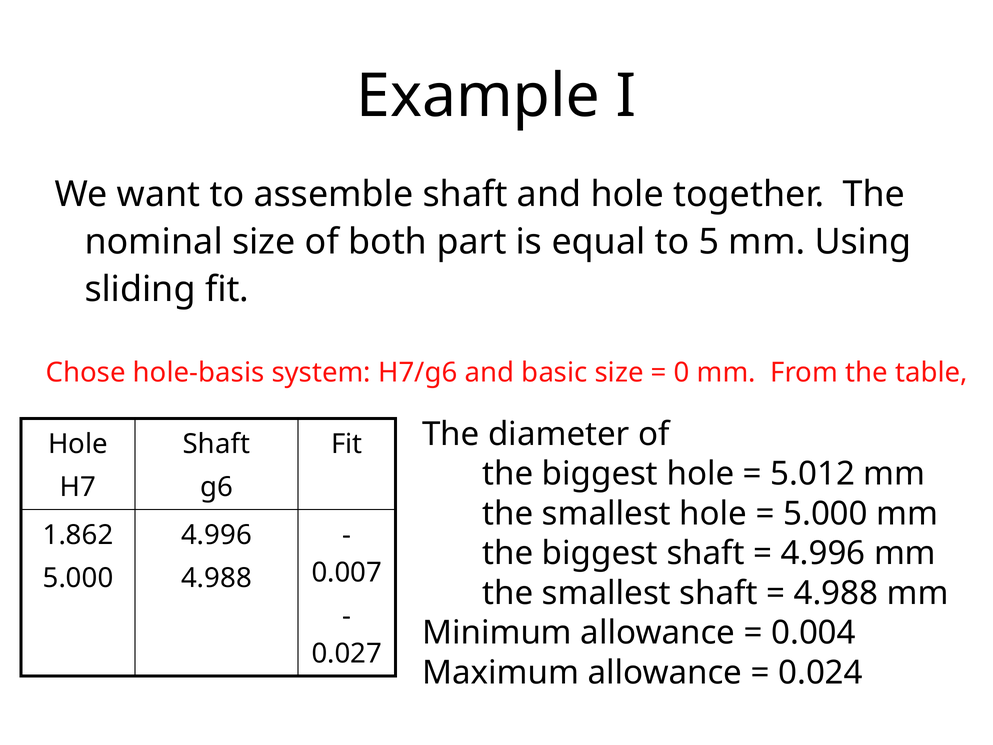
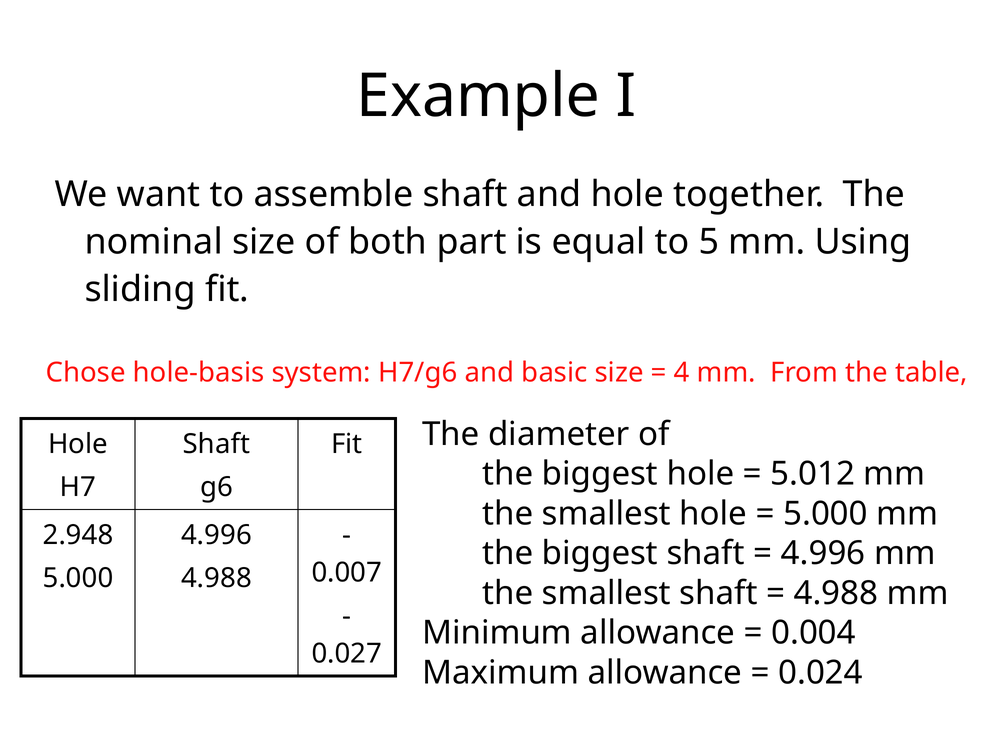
0: 0 -> 4 (682, 373)
1.862: 1.862 -> 2.948 (78, 535)
